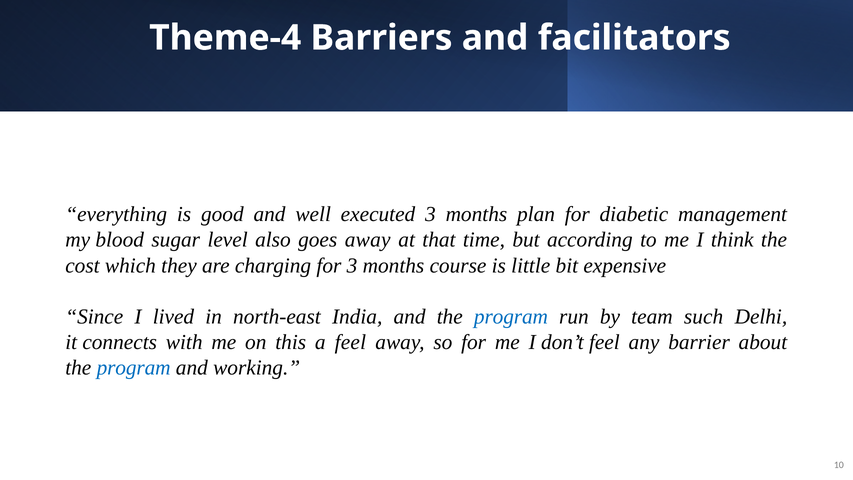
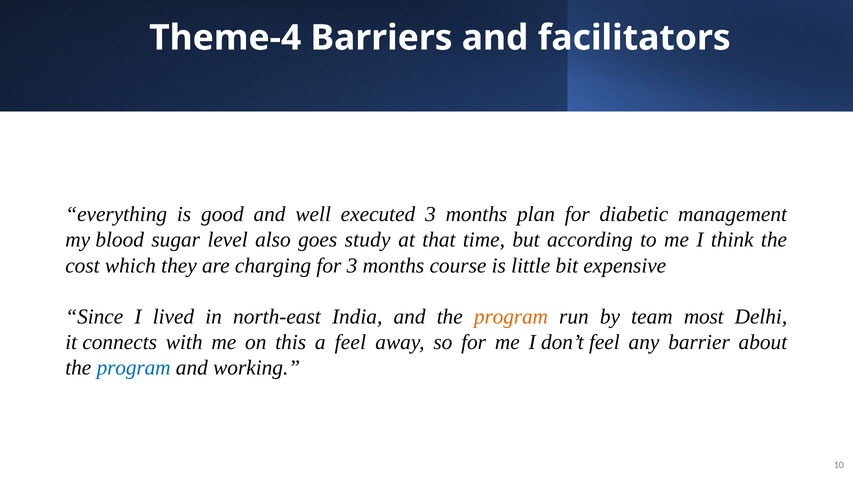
goes away: away -> study (368, 240)
program colour: blue -> orange (511, 317)
such: such -> most (704, 317)
